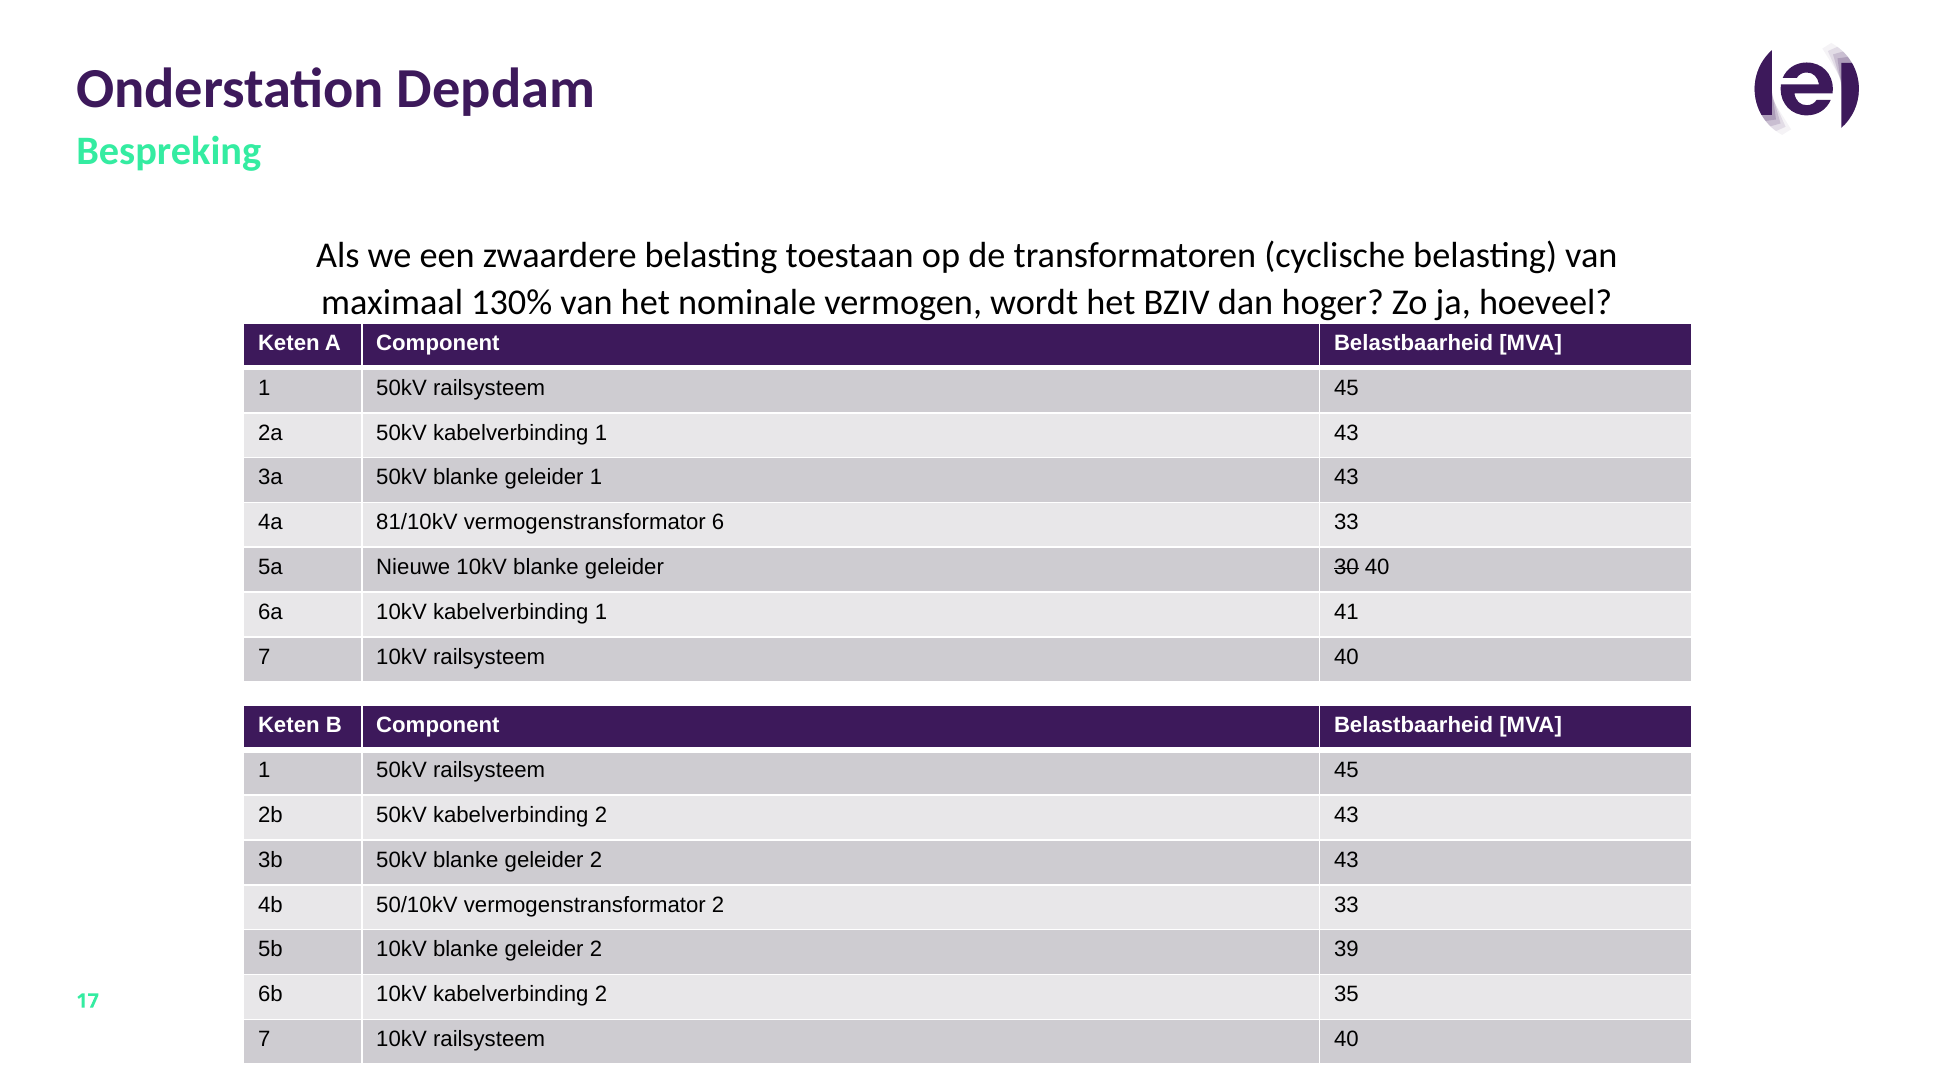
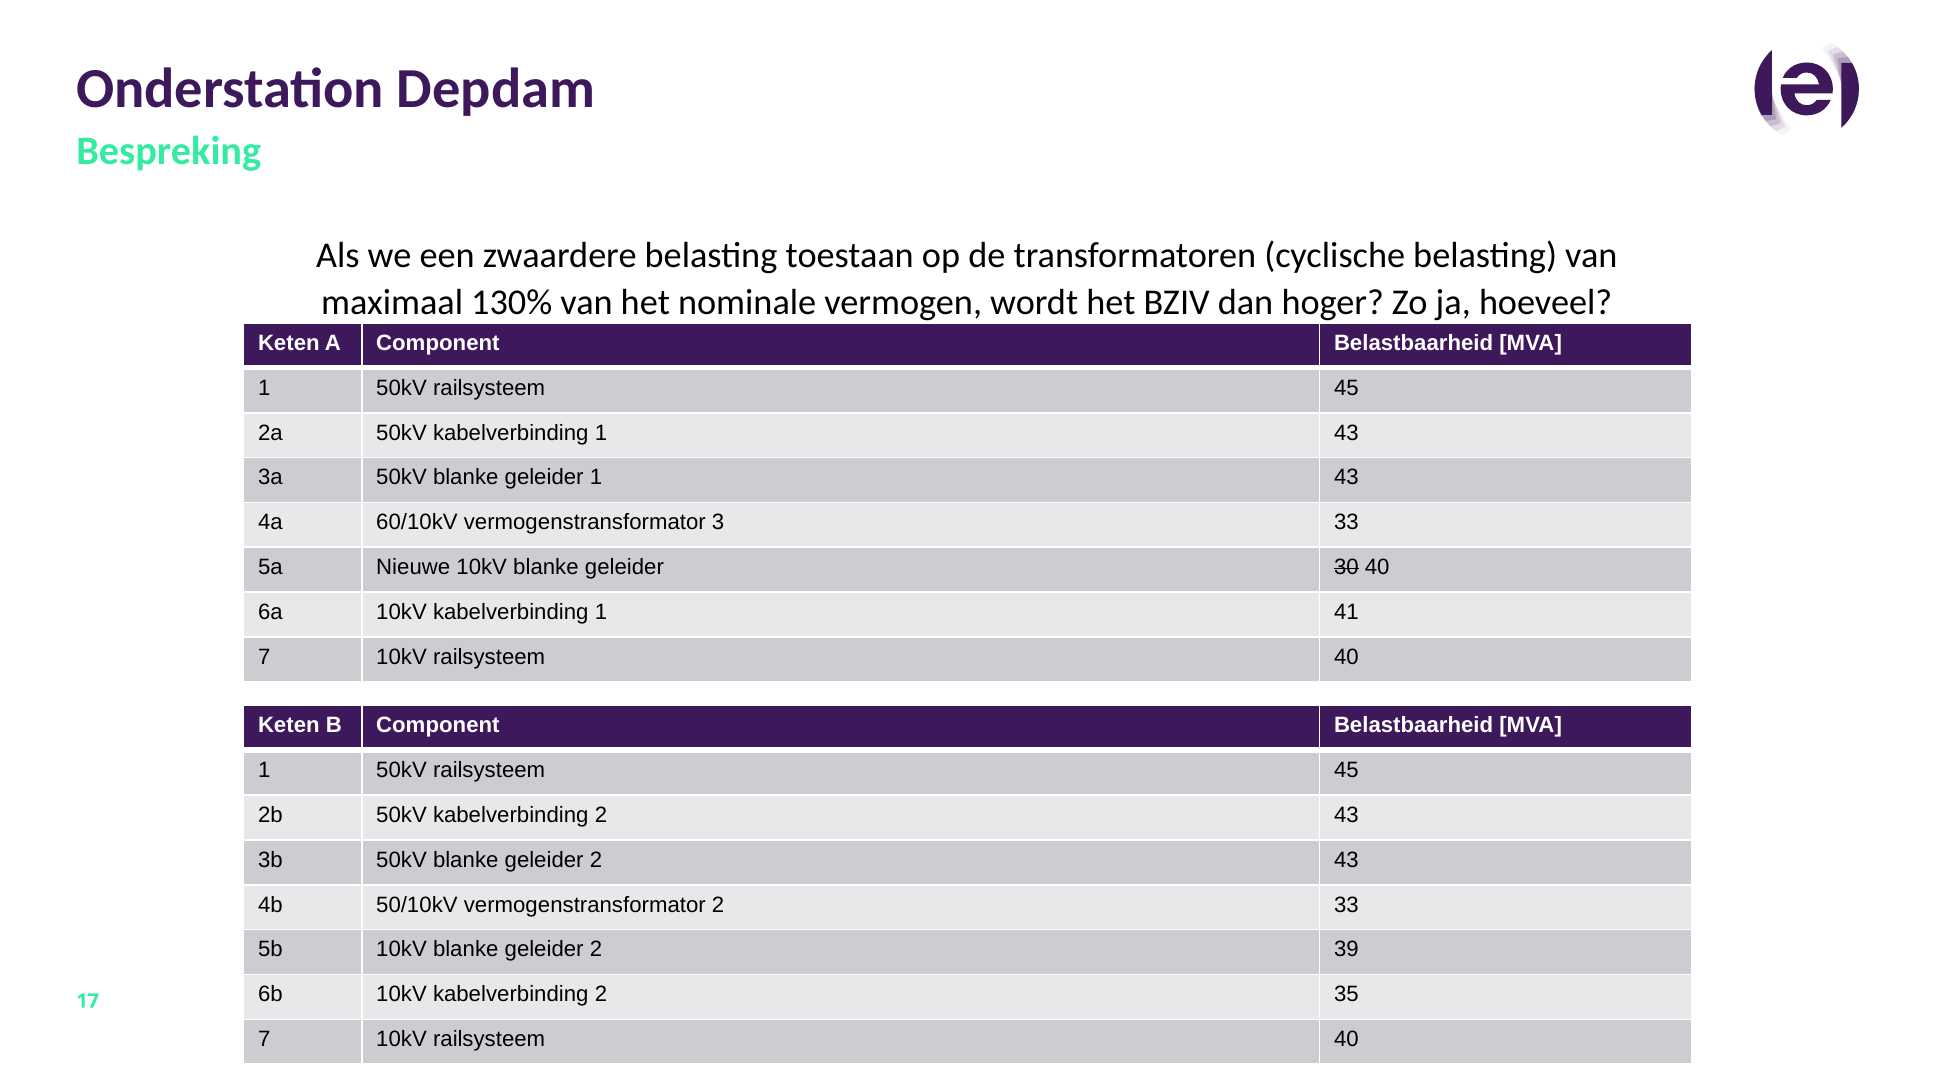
81/10kV: 81/10kV -> 60/10kV (417, 522)
6: 6 -> 3 (718, 522)
